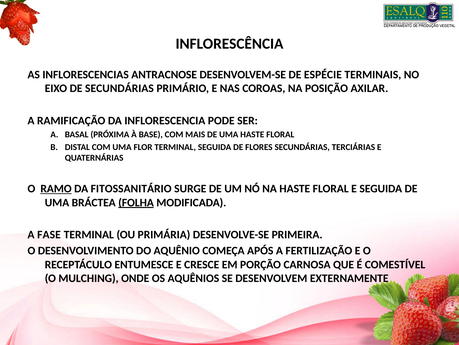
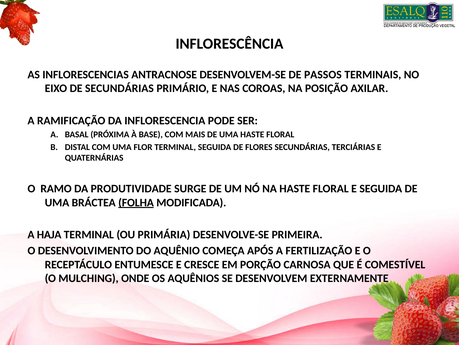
ESPÉCIE: ESPÉCIE -> PASSOS (323, 75)
RAMO underline: present -> none (56, 188)
FITOSSANITÁRIO: FITOSSANITÁRIO -> PRODUTIVIDADE (131, 188)
FASE: FASE -> HAJA (49, 234)
